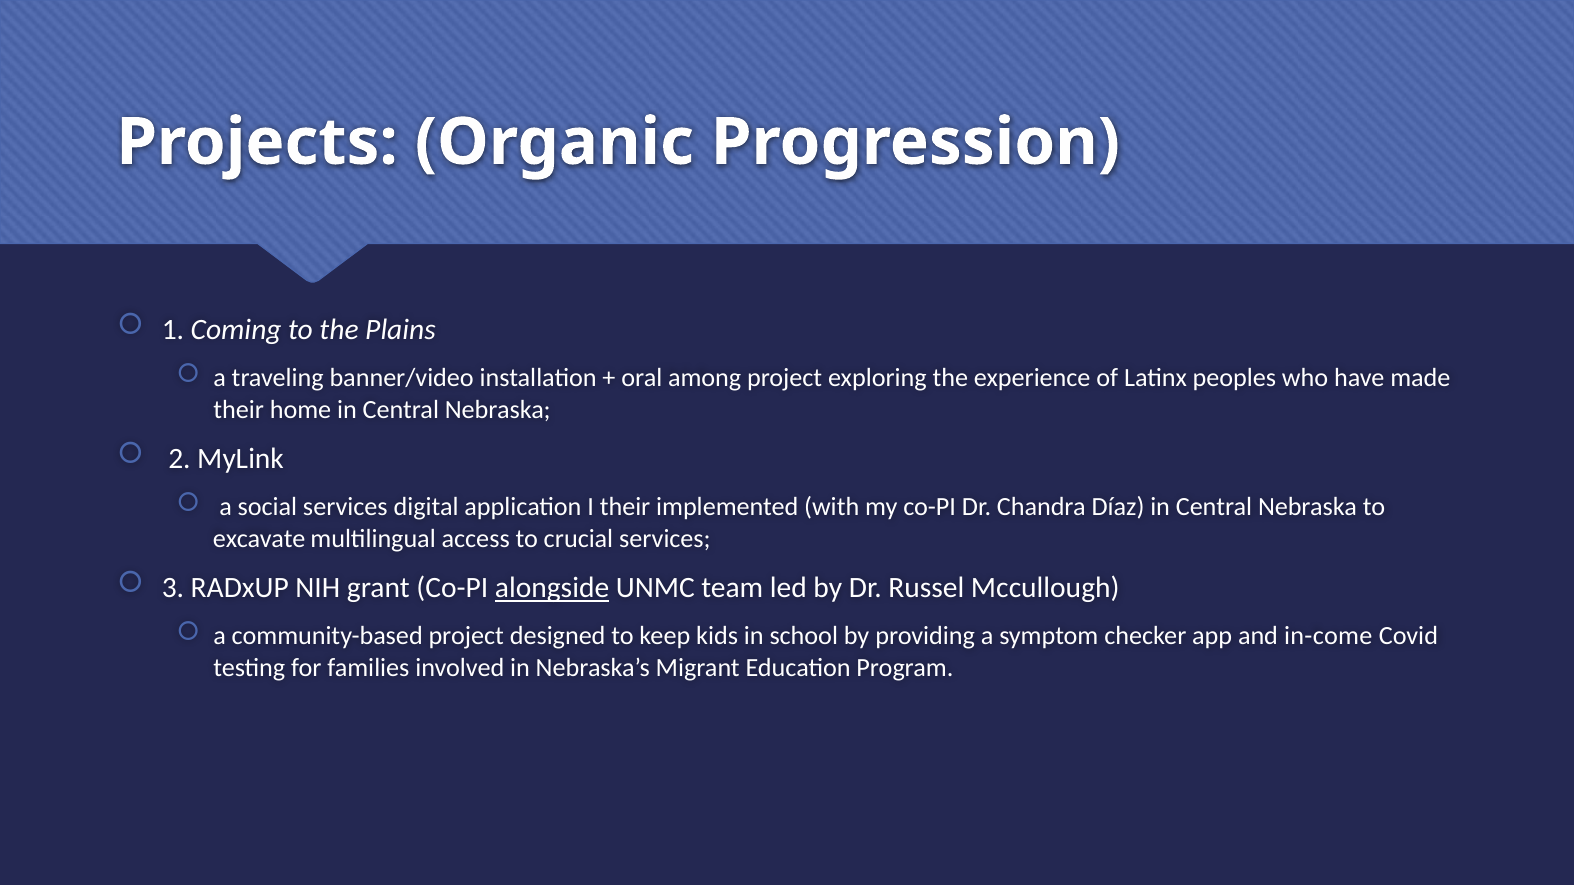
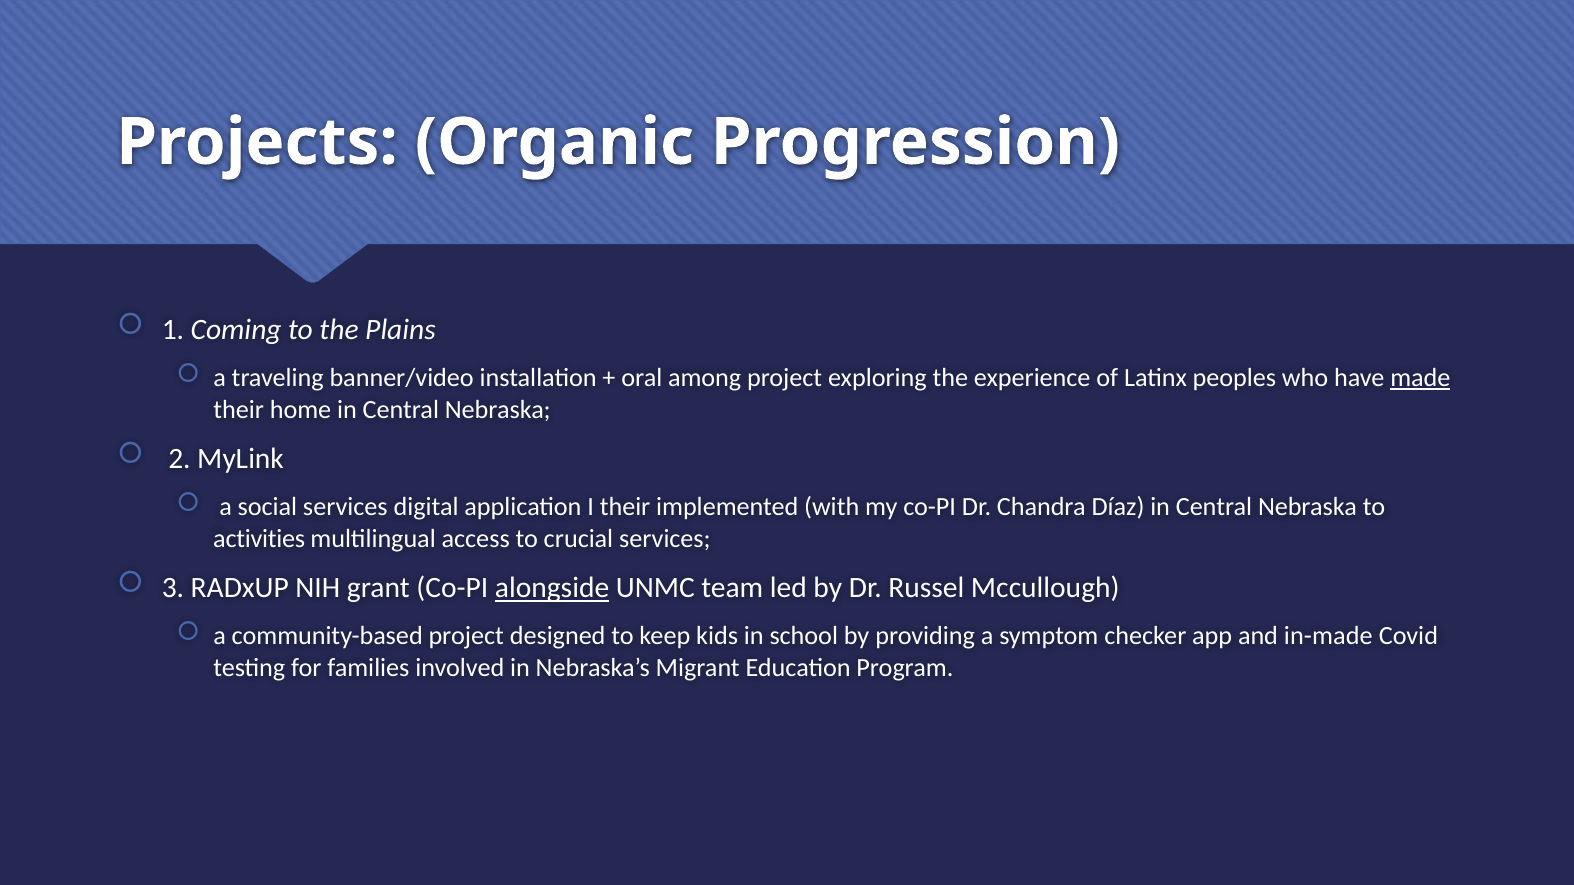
made underline: none -> present (1420, 378)
excavate: excavate -> activities (259, 539)
in-come: in-come -> in-made (1328, 637)
